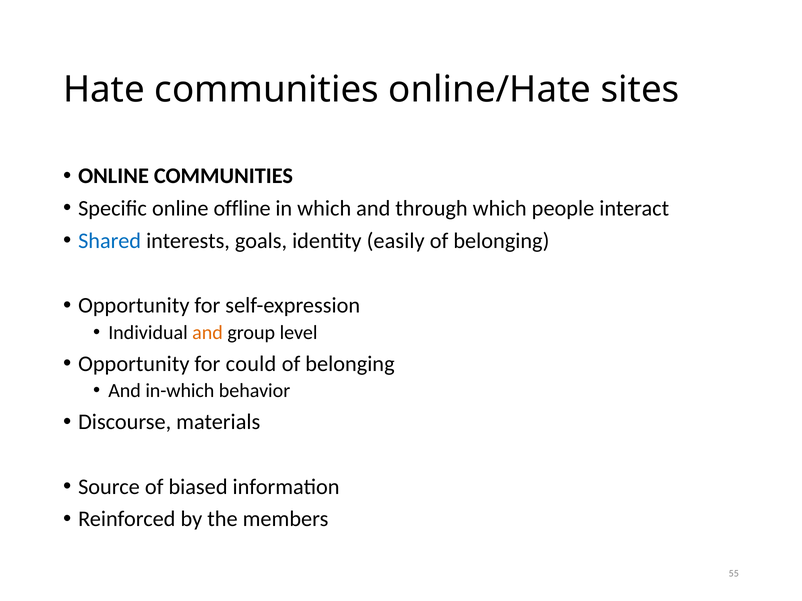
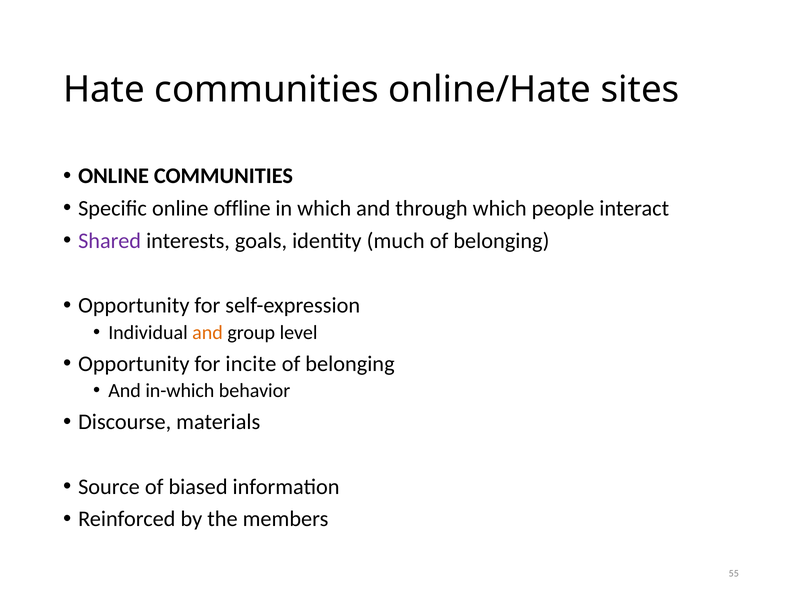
Shared colour: blue -> purple (110, 241)
easily: easily -> much (396, 241)
could: could -> incite (251, 364)
